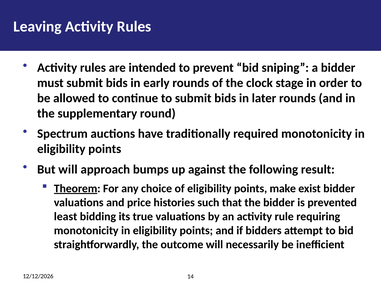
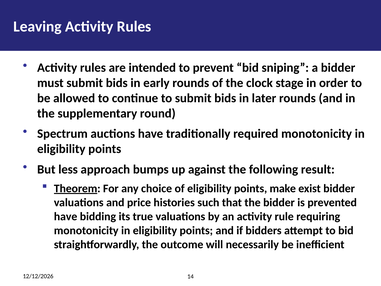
But will: will -> less (68, 169)
least: least -> have (66, 216)
